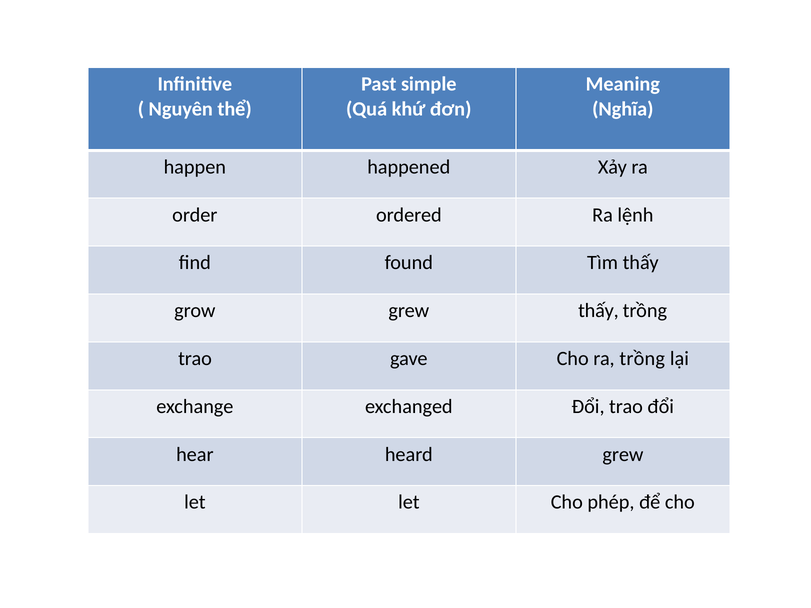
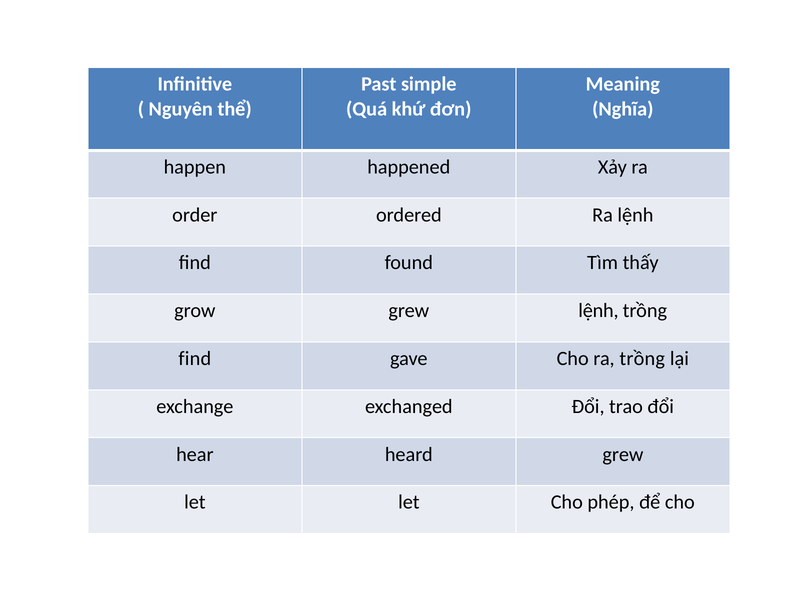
grew thấy: thấy -> lệnh (598, 311)
trao: trao -> find (195, 359)
